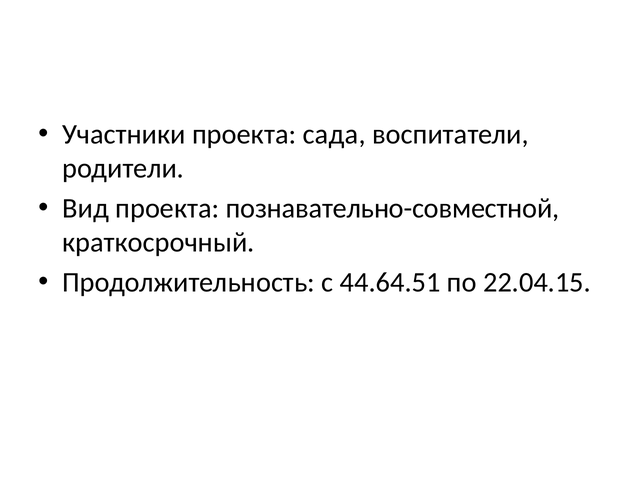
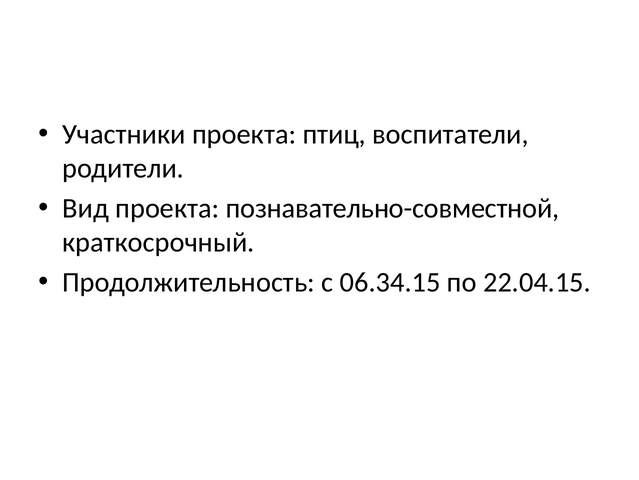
сада: сада -> птиц (334, 134)
44.64.51: 44.64.51 -> 06.34.15 (390, 282)
